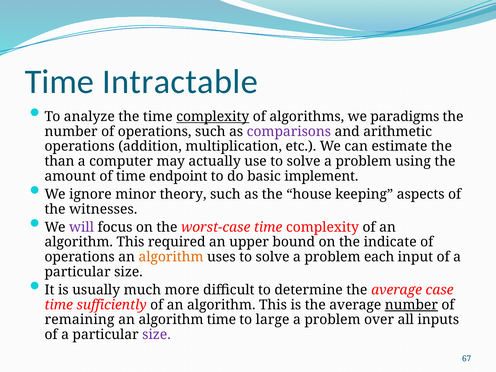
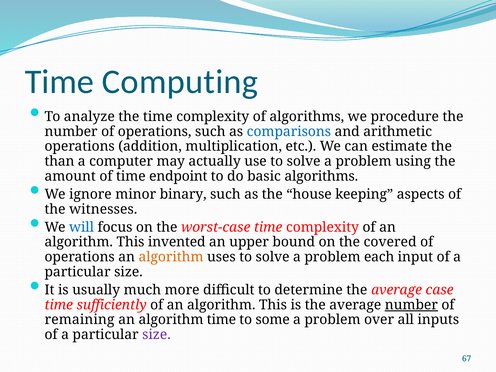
Intractable: Intractable -> Computing (180, 82)
complexity underline: present -> none (213, 117)
paradigms: paradigms -> procedure (405, 117)
comparisons colour: purple -> blue (289, 132)
basic implement: implement -> algorithms (321, 176)
theory: theory -> binary (183, 194)
will colour: purple -> blue (82, 227)
required: required -> invented (177, 242)
indicate: indicate -> covered (390, 242)
large: large -> some (273, 320)
